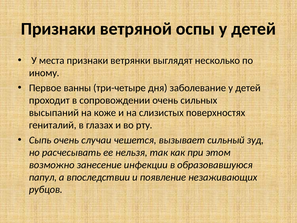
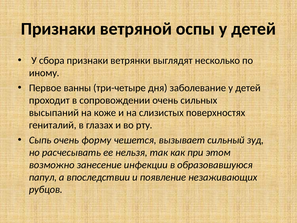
места: места -> сбора (52, 60)
случаи: случаи -> форму (96, 140)
